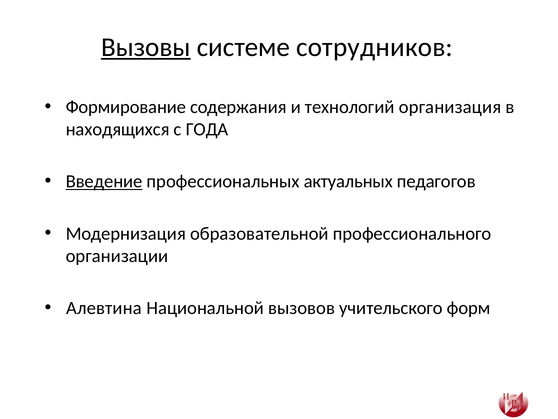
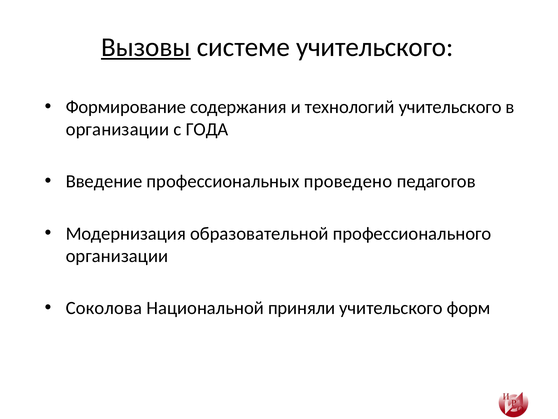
системе сотрудников: сотрудников -> учительского (375, 47)
технологий организация: организация -> учительского (450, 107)
находящихся: находящихся -> организации (118, 129)
Введение underline: present -> none (104, 181)
актуальных: актуальных -> проведено (348, 181)
Алевтина: Алевтина -> Соколова (104, 308)
вызовов: вызовов -> приняли (302, 308)
